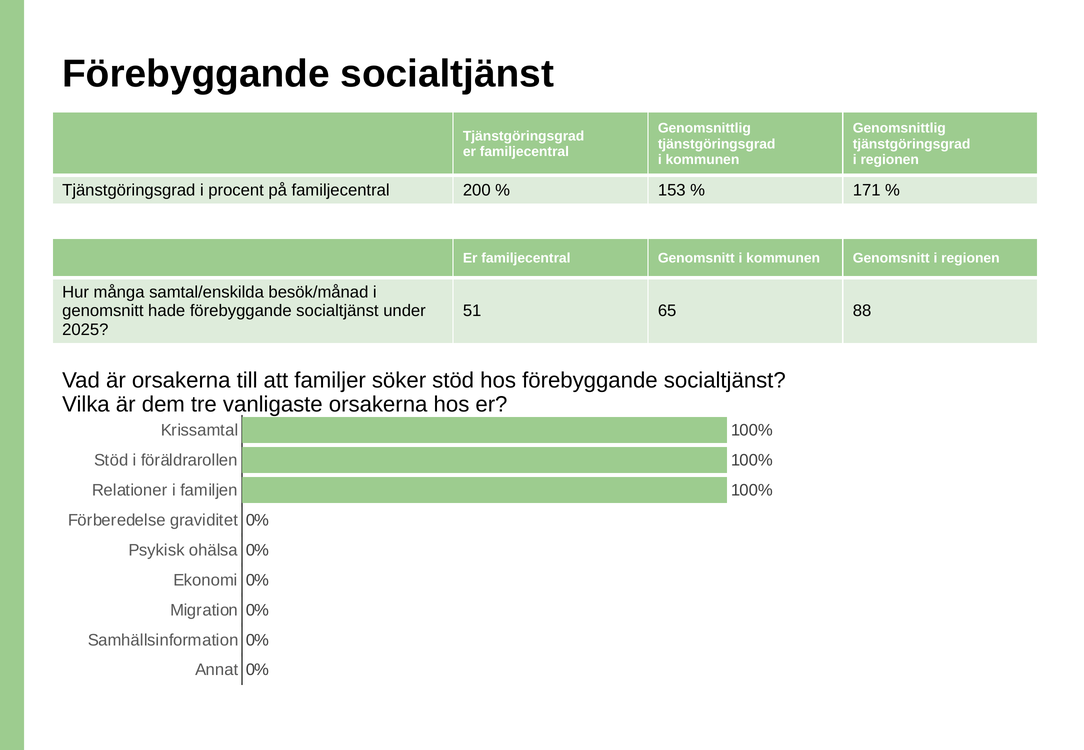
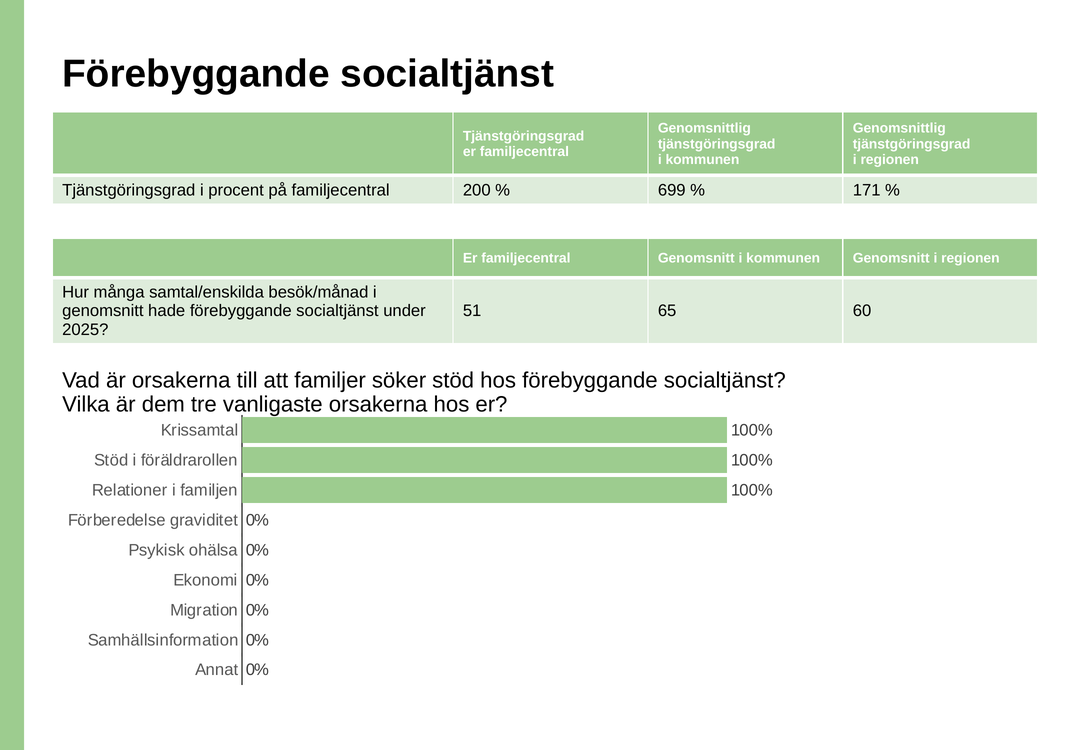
153: 153 -> 699 (672, 190)
88: 88 -> 60 (862, 311)
